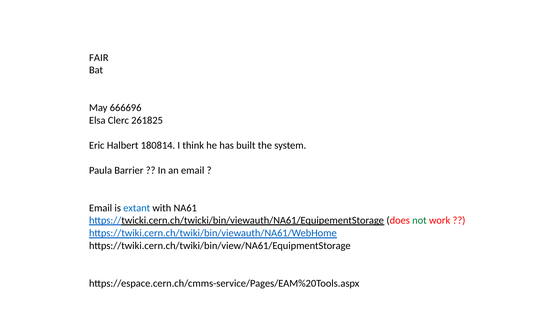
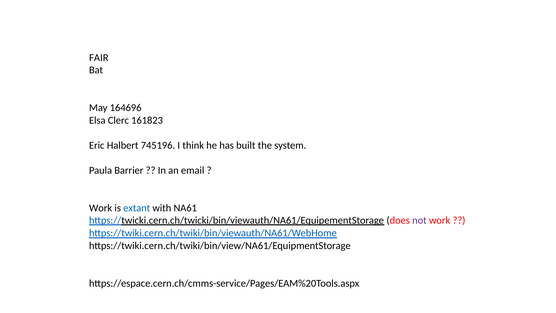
666696: 666696 -> 164696 (126, 108)
261825: 261825 -> 161823 (147, 120)
180814: 180814 -> 745196 (158, 145)
Email: Email -> Work (101, 208)
not colour: green -> purple (419, 220)
